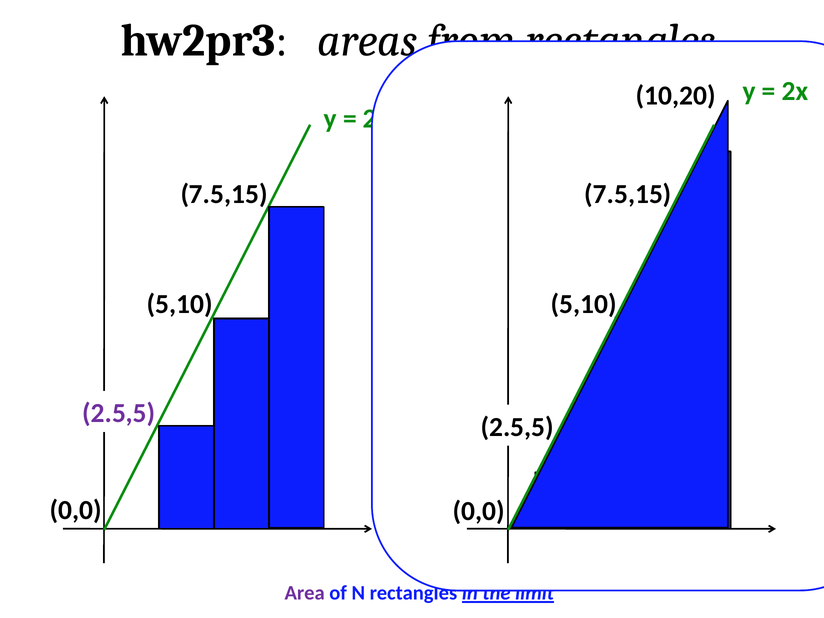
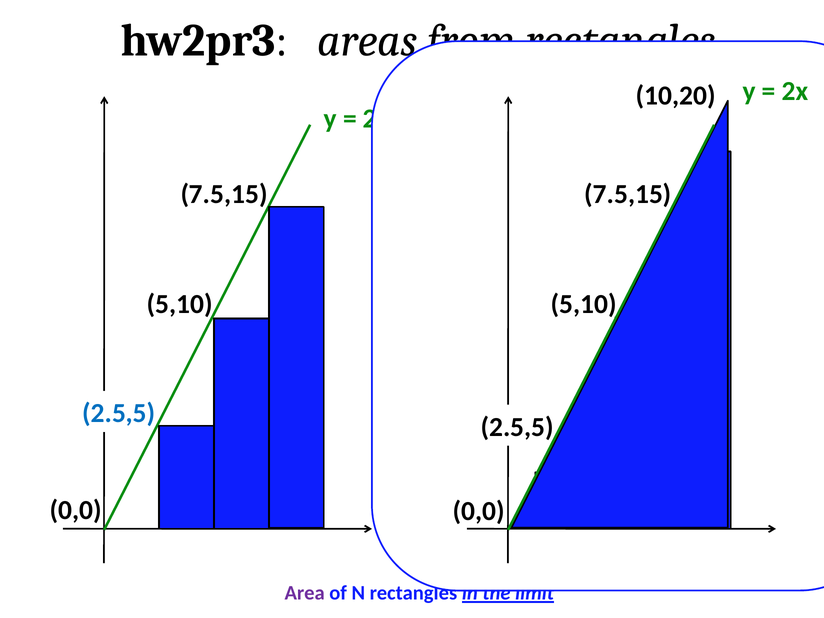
2.5,5 colour: purple -> blue (119, 413)
